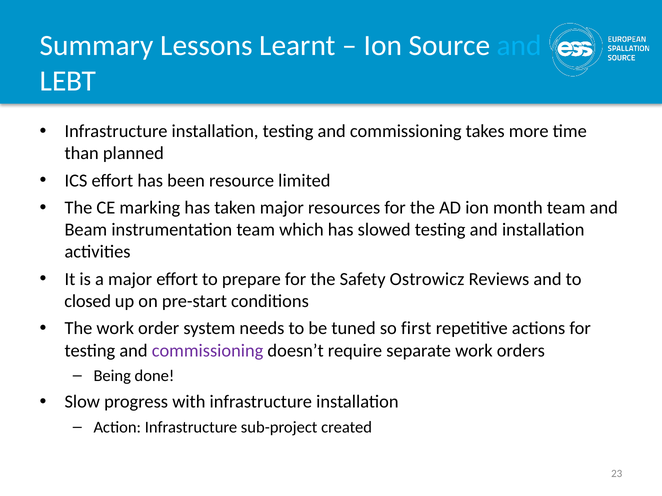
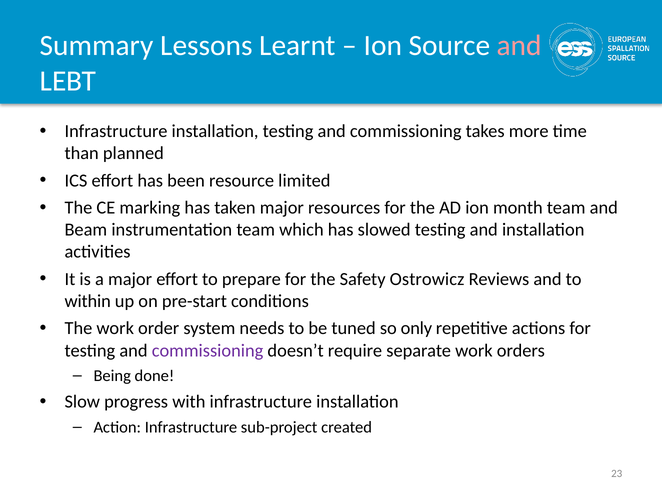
and colour: light blue -> pink (519, 46)
closed: closed -> within (88, 301)
first: first -> only (416, 329)
